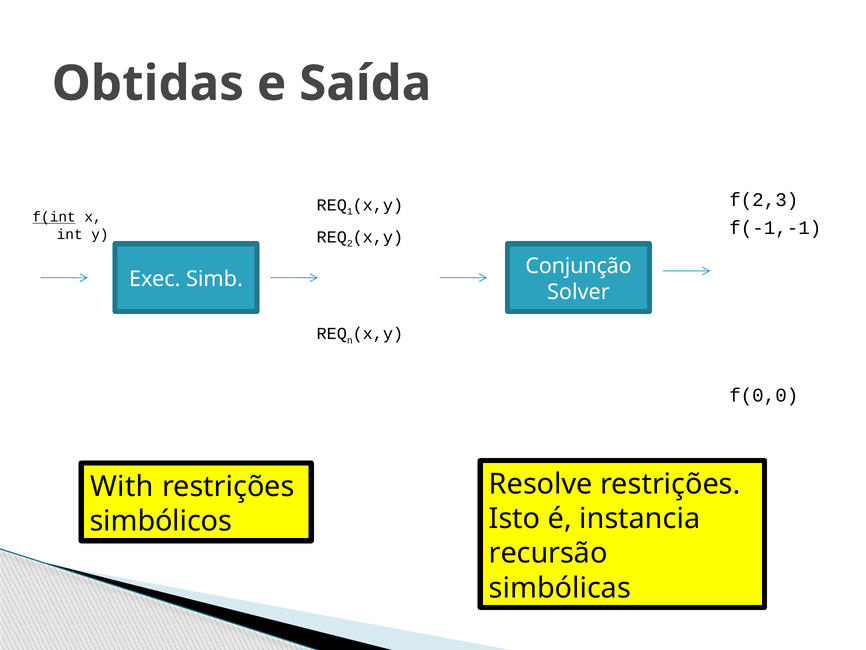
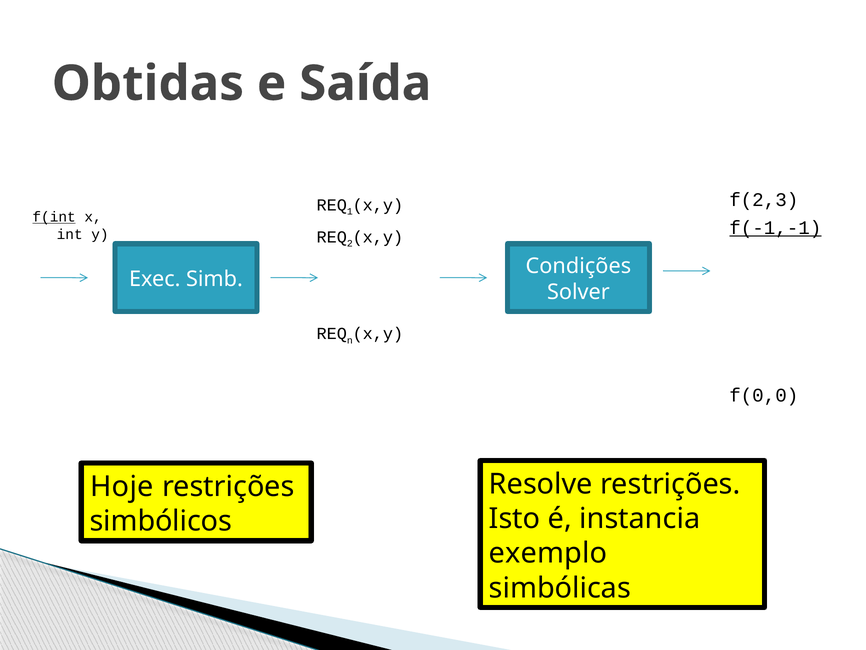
f(-1,-1 underline: none -> present (775, 228)
Conjunção: Conjunção -> Condições (578, 266)
With: With -> Hoje (122, 486)
recursão: recursão -> exemplo (548, 553)
